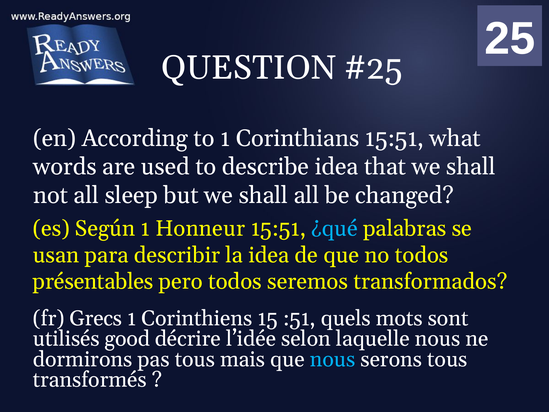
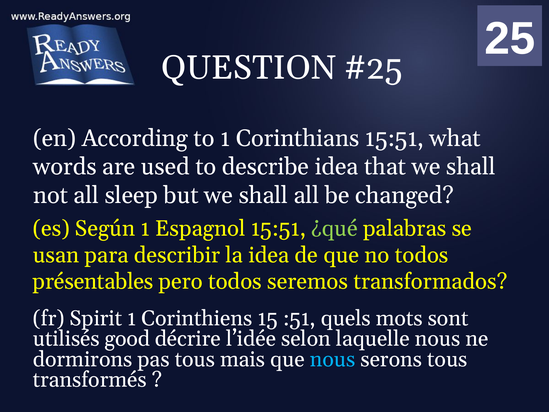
Honneur: Honneur -> Espagnol (200, 228)
¿qué colour: light blue -> light green (334, 228)
Grecs: Grecs -> Spirit (96, 318)
